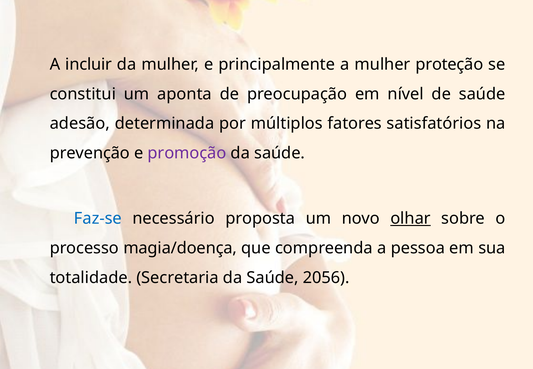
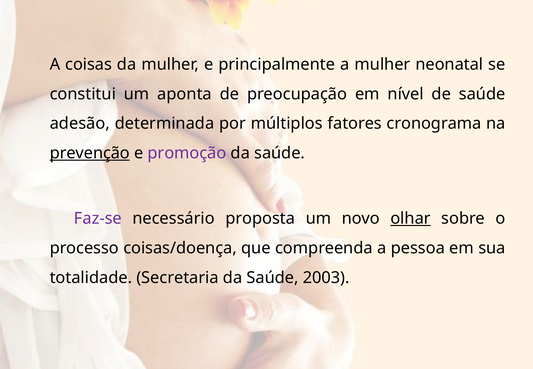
incluir: incluir -> coisas (89, 64)
proteção: proteção -> neonatal (449, 64)
satisfatórios: satisfatórios -> cronograma (434, 123)
prevenção underline: none -> present (90, 153)
Faz-se colour: blue -> purple (98, 219)
magia/doença: magia/doença -> coisas/doença (180, 248)
2056: 2056 -> 2003 (326, 278)
